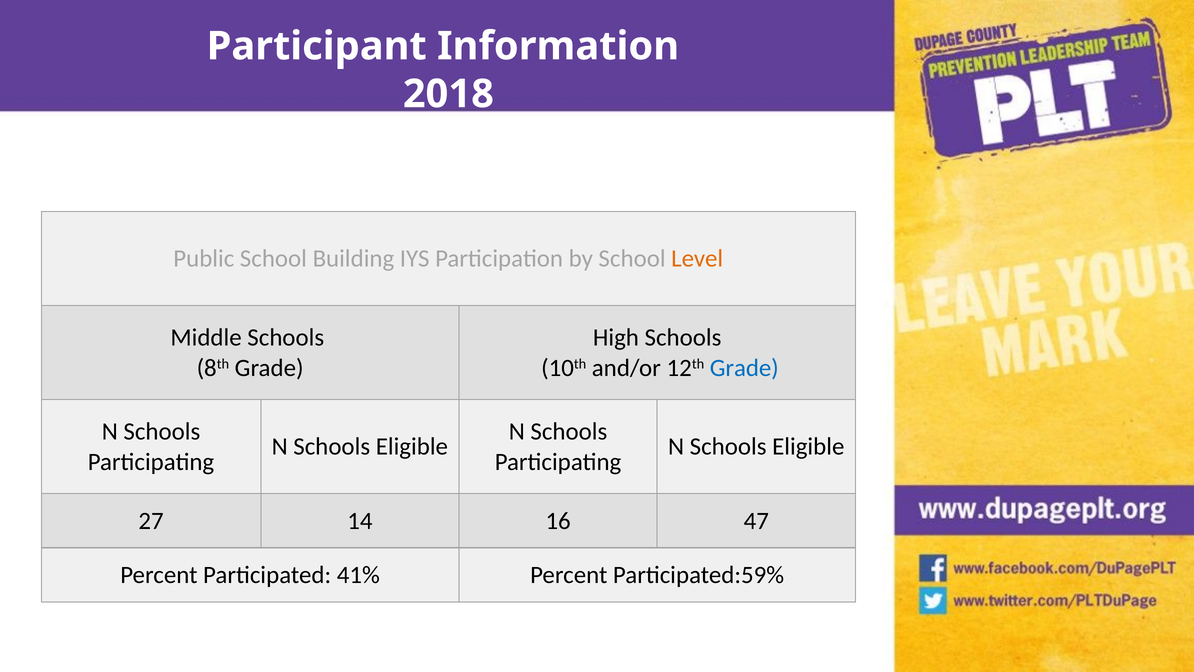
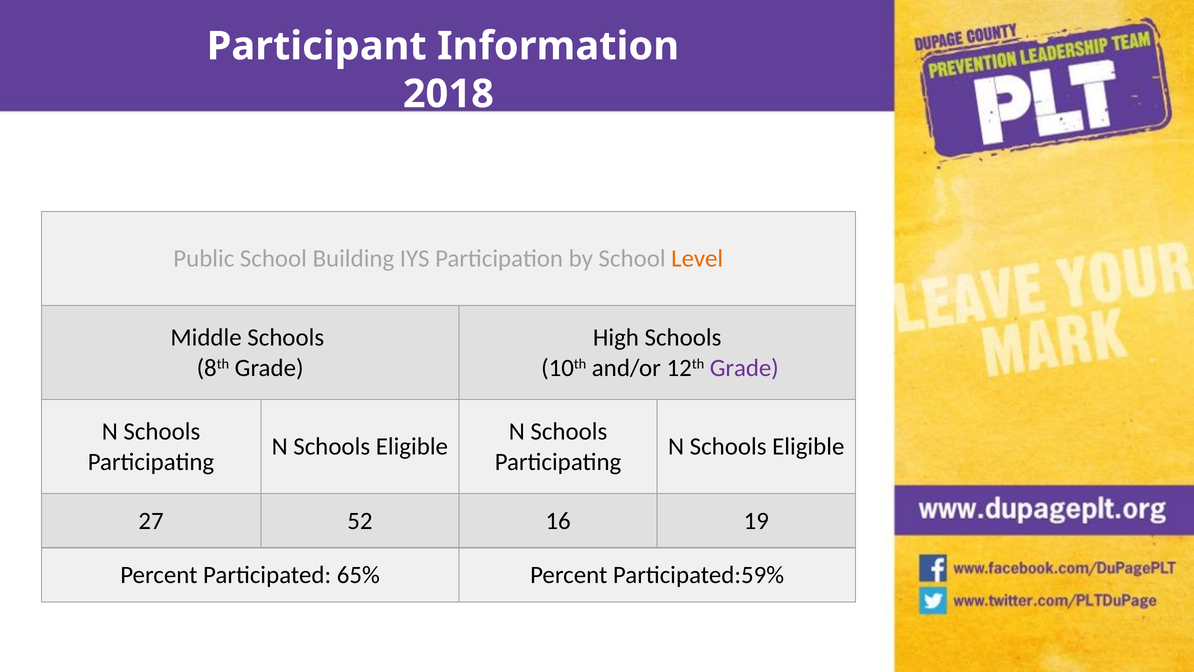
Grade colour: blue -> purple (744, 368)
14: 14 -> 52 (360, 521)
47: 47 -> 19 (756, 521)
41%: 41% -> 65% (358, 575)
